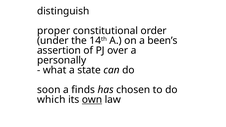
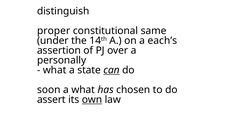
order: order -> same (154, 31)
been’s: been’s -> each’s (162, 41)
can underline: none -> present (112, 70)
a finds: finds -> what (83, 90)
which: which -> assert (51, 100)
